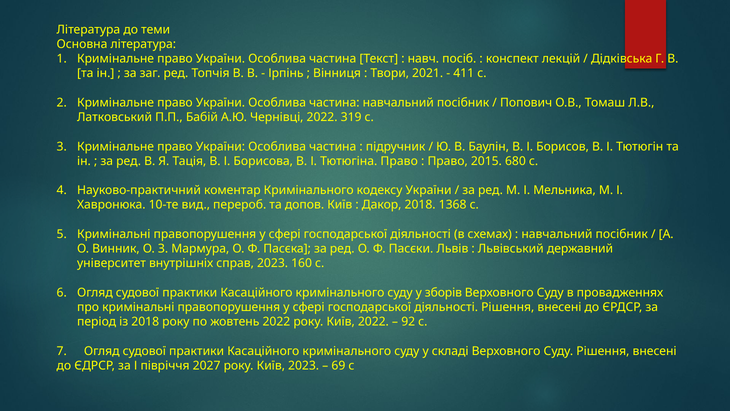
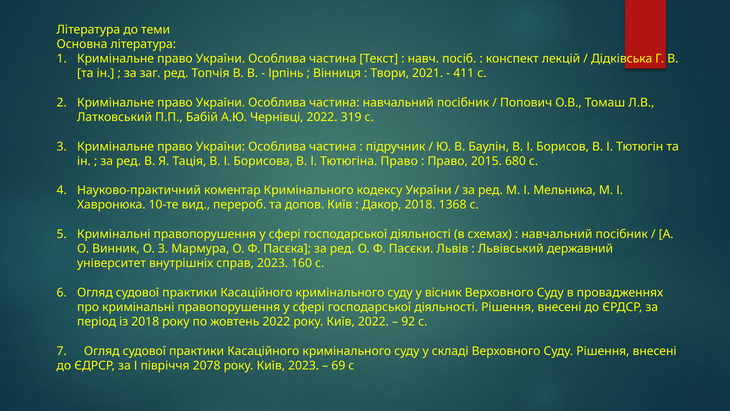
зборів: зборів -> вісник (443, 292)
2027: 2027 -> 2078 (207, 365)
